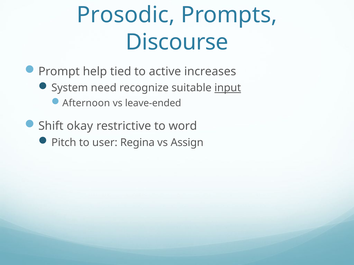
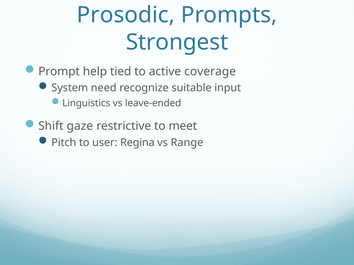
Discourse: Discourse -> Strongest (177, 42)
increases: increases -> coverage (210, 72)
input underline: present -> none (228, 88)
Afternoon: Afternoon -> Linguistics (86, 103)
okay: okay -> gaze (80, 126)
word: word -> meet (183, 126)
Assign: Assign -> Range (187, 143)
